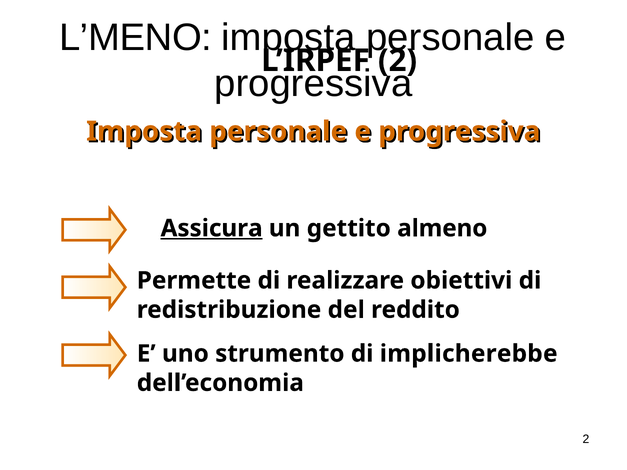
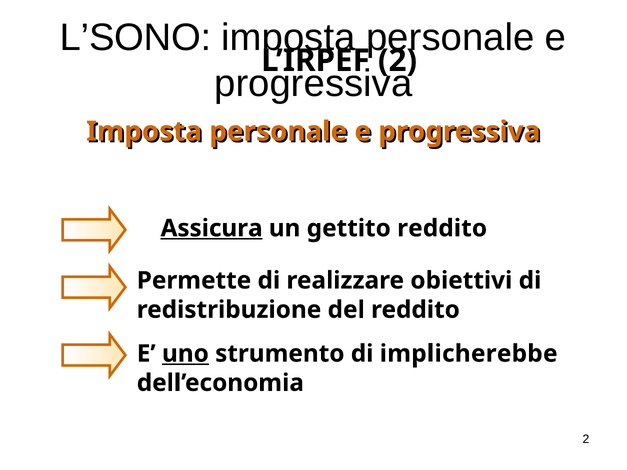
L’MENO: L’MENO -> L’SONO (135, 38)
gettito almeno: almeno -> reddito (442, 228)
uno underline: none -> present (185, 354)
